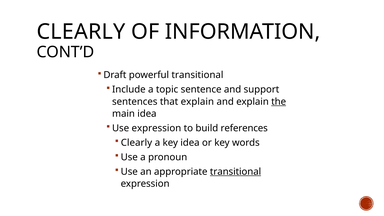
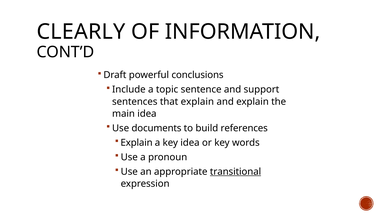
powerful transitional: transitional -> conclusions (198, 75)
the underline: present -> none (279, 102)
Use expression: expression -> documents (156, 128)
Clearly: Clearly -> Explain (137, 143)
